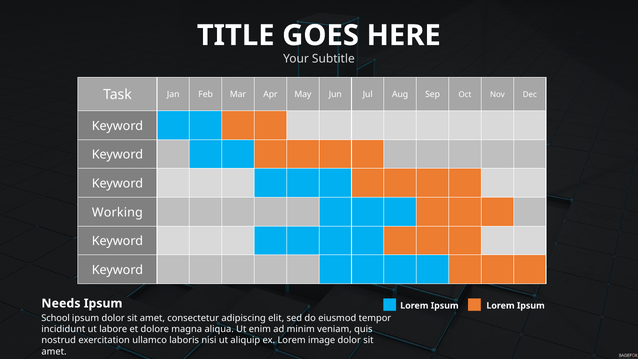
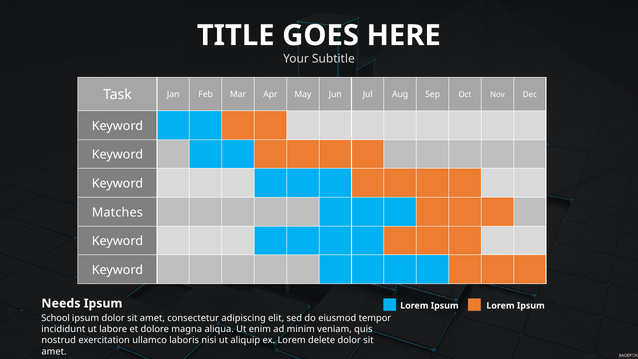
Working: Working -> Matches (117, 212)
image: image -> delete (322, 340)
